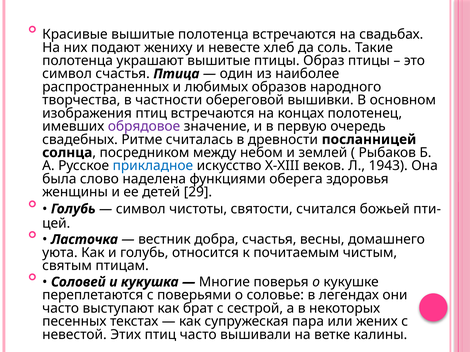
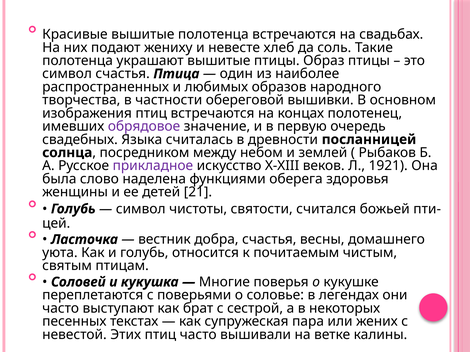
Ритме: Ритме -> Языка (142, 140)
прикладное colour: blue -> purple (153, 166)
1943: 1943 -> 1921 (388, 166)
29: 29 -> 21 (198, 192)
